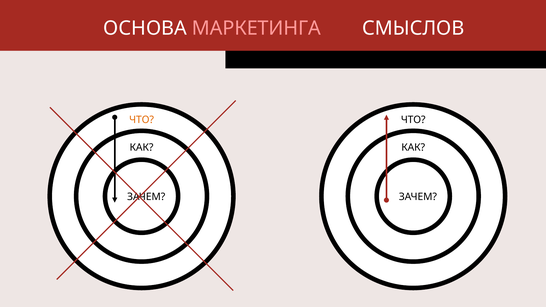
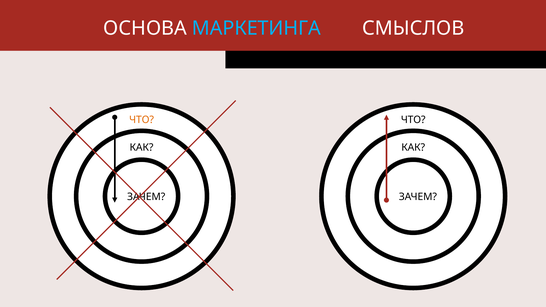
МАРКЕТИНГА colour: pink -> light blue (256, 28)
